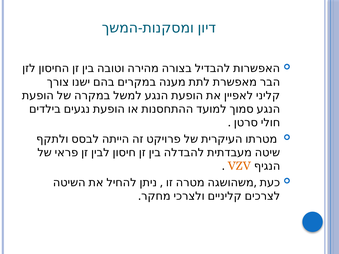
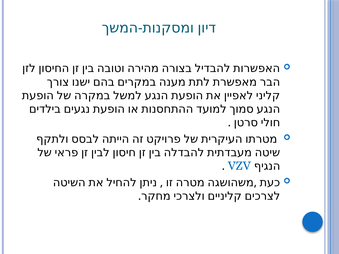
VZV colour: orange -> blue (239, 166)
